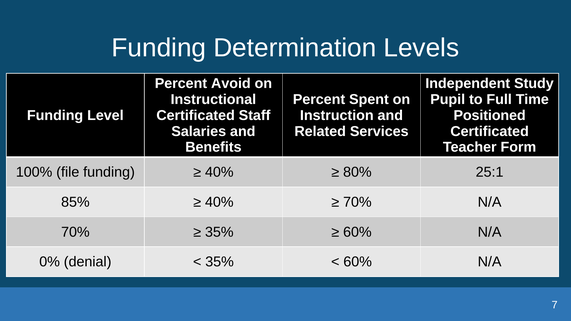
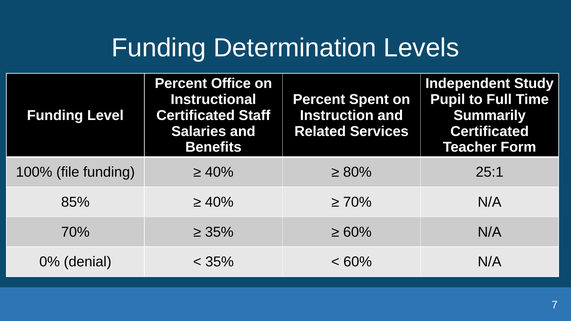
Avoid: Avoid -> Office (231, 84)
Positioned: Positioned -> Summarily (490, 115)
